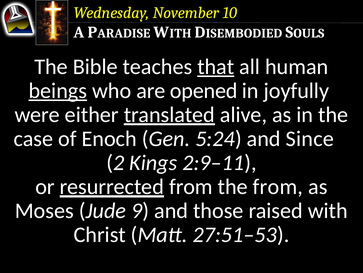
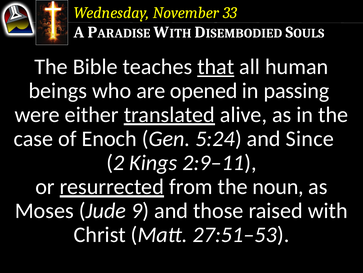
10: 10 -> 33 (230, 13)
beings underline: present -> none (58, 90)
joyfully: joyfully -> passing (296, 90)
the from: from -> noun (278, 186)
